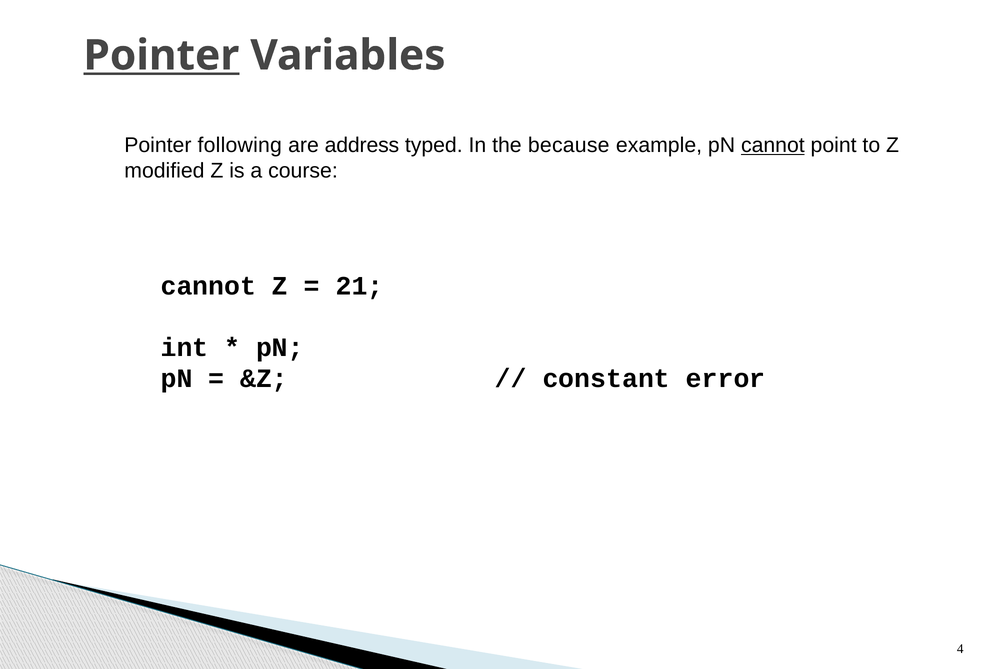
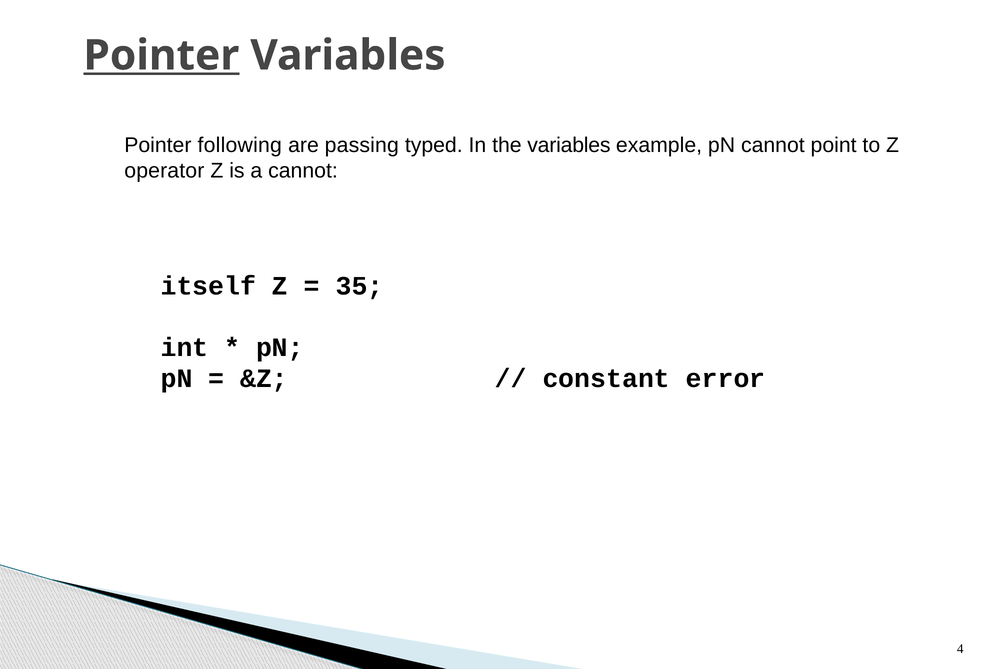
address: address -> passing (362, 145)
the because: because -> variables (569, 145)
cannot underline: present -> none (773, 145)
modified: modified -> operator (164, 171)
a course: course -> cannot (303, 171)
cannot: cannot -> itself (208, 286)
21: 21 -> 35 (360, 286)
